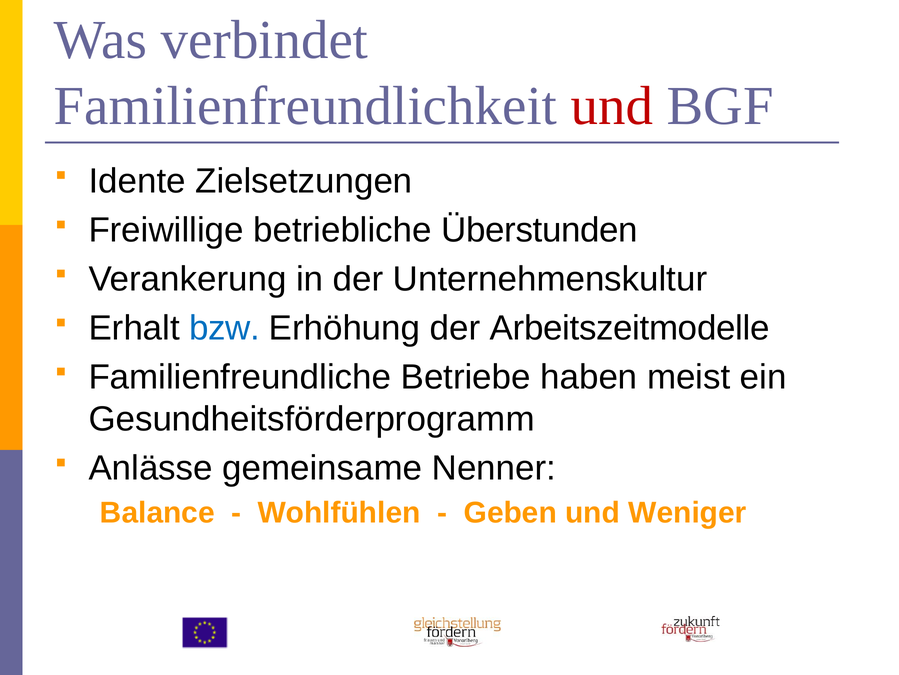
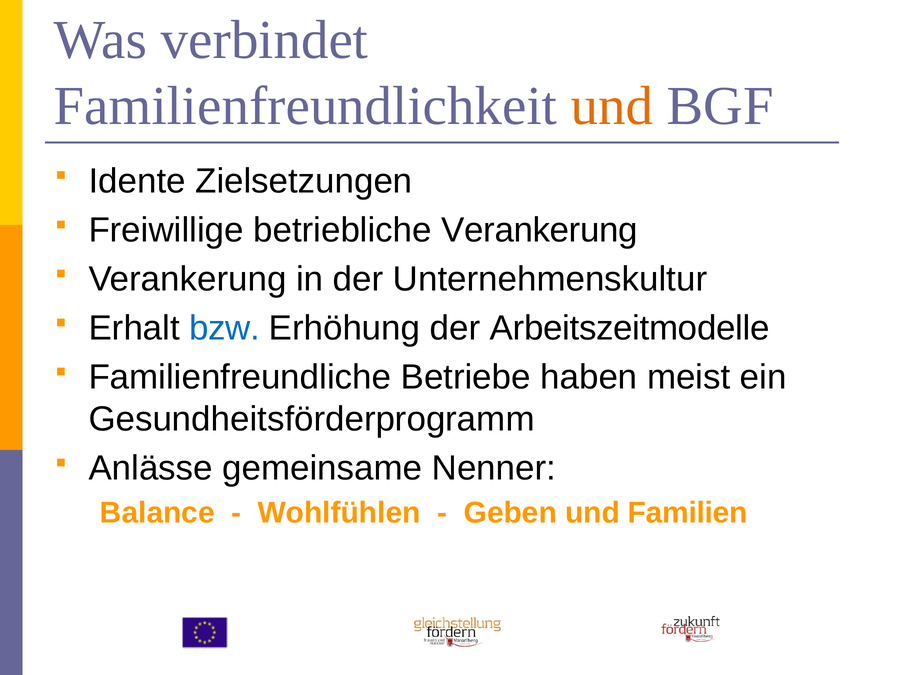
und colour: red -> orange (612, 106)
betriebliche Überstunden: Überstunden -> Verankerung (540, 230)
Weniger: Weniger -> Familien (688, 512)
